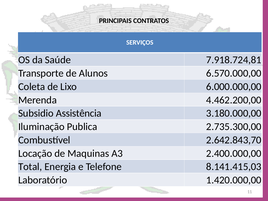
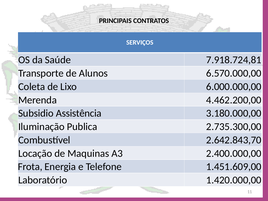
Total: Total -> Frota (30, 167)
8.141.415,03: 8.141.415,03 -> 1.451.609,00 (234, 167)
